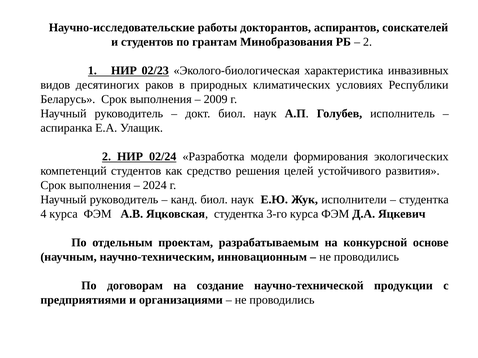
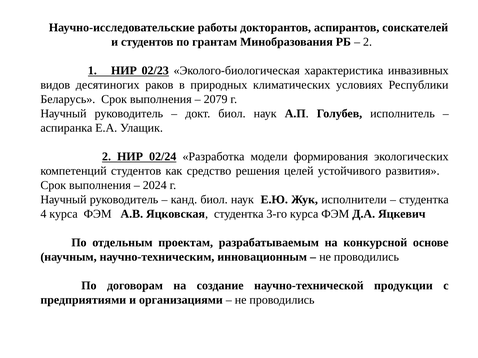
2009: 2009 -> 2079 (216, 99)
